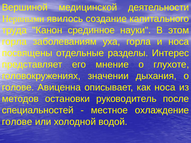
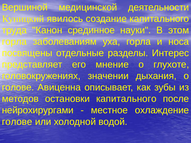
Нервными: Нервными -> Куницкий (23, 19)
как носа: носа -> зубы (165, 88)
остановки руководитель: руководитель -> капитального (126, 99)
специальностей: специальностей -> нейрохирургами (38, 110)
